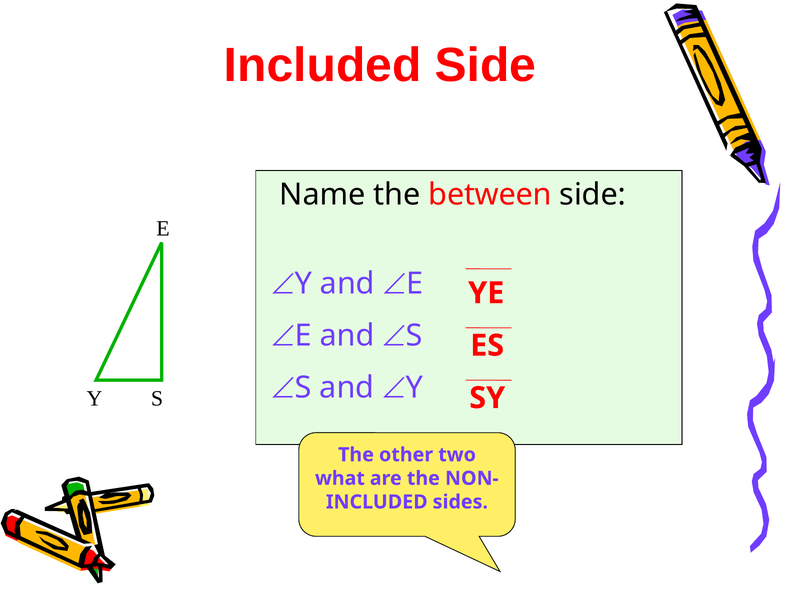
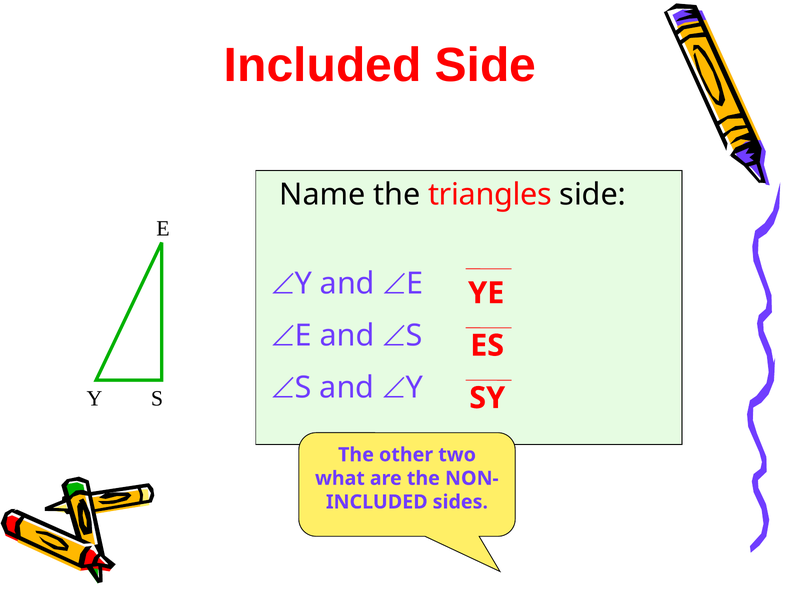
between: between -> triangles (490, 195)
